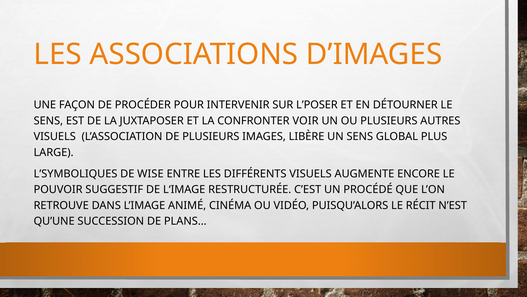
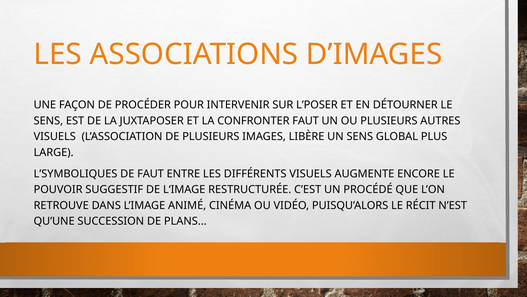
CONFRONTER VOIR: VOIR -> FAUT (306, 121)
DE WISE: WISE -> FAUT (151, 173)
